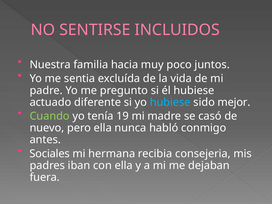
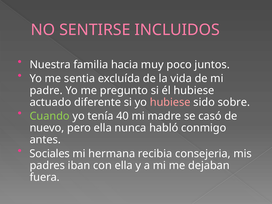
hubiese colour: light blue -> pink (170, 102)
mejor: mejor -> sobre (234, 102)
19: 19 -> 40 (123, 116)
